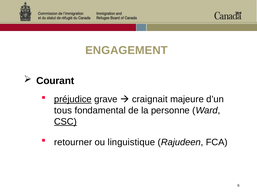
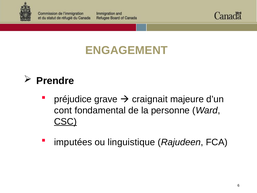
Courant: Courant -> Prendre (55, 81)
préjudice underline: present -> none (73, 99)
tous: tous -> cont (63, 110)
retourner: retourner -> imputées (73, 142)
